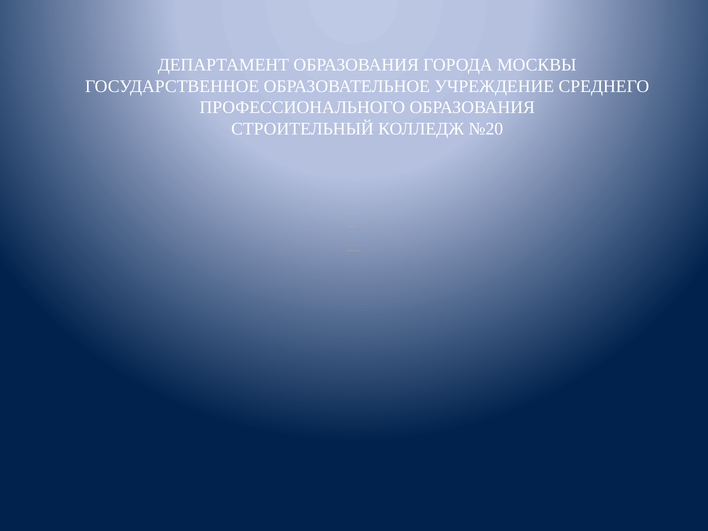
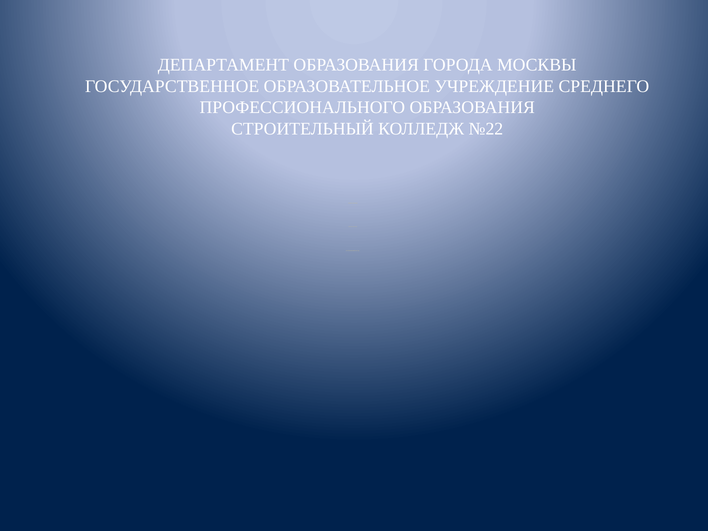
№20: №20 -> №22 (486, 129)
